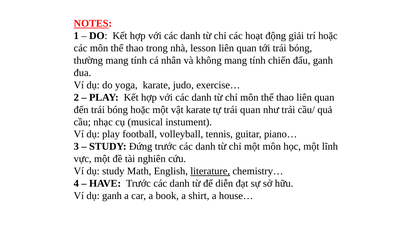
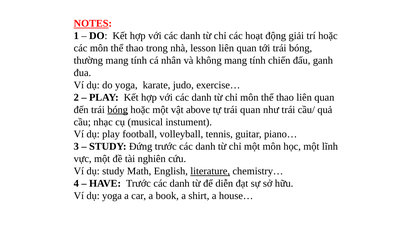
bóng underline: none -> present (118, 110)
vật karate: karate -> above (198, 110)
dụ ganh: ganh -> yoga (112, 196)
